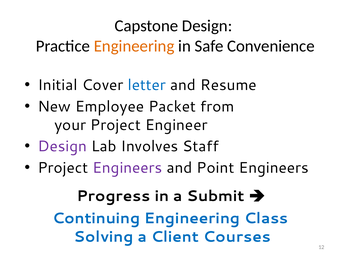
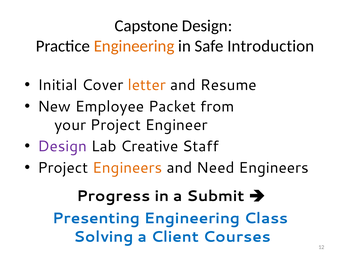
Convenience: Convenience -> Introduction (271, 46)
letter colour: blue -> orange (147, 85)
Involves: Involves -> Creative (149, 146)
Engineers colour: purple -> orange (127, 168)
Point: Point -> Need (215, 168)
Continuing: Continuing -> Presenting (96, 218)
